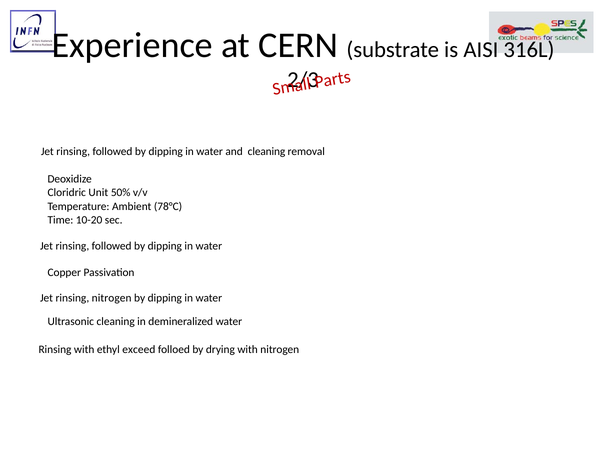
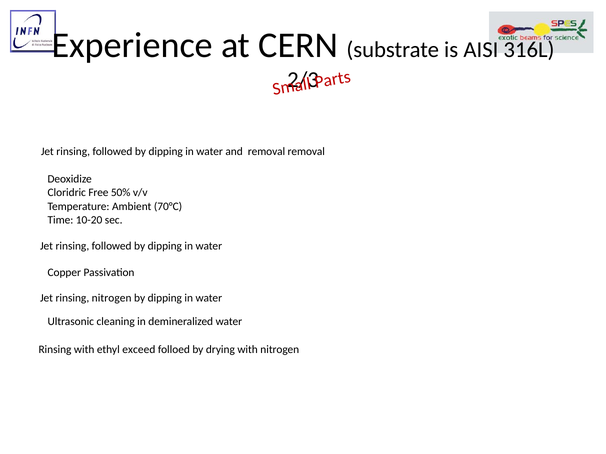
and cleaning: cleaning -> removal (266, 151)
Unit: Unit -> Free (98, 193)
78°C: 78°C -> 70°C (168, 207)
